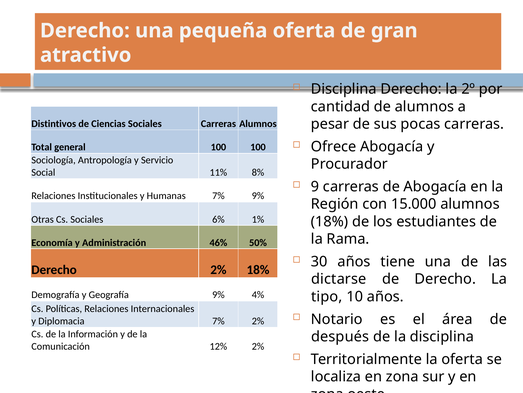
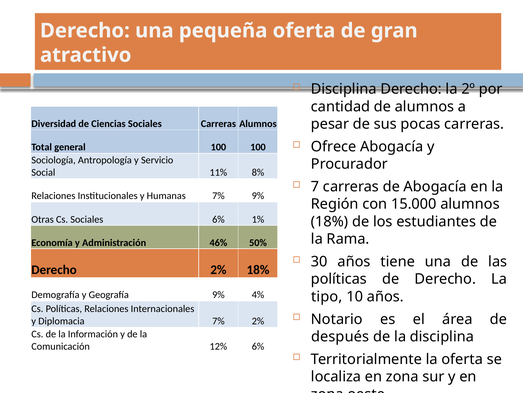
Distintivos: Distintivos -> Diversidad (54, 124)
9: 9 -> 7 (315, 186)
dictarse: dictarse -> políticas (339, 279)
12% 2%: 2% -> 6% (258, 346)
